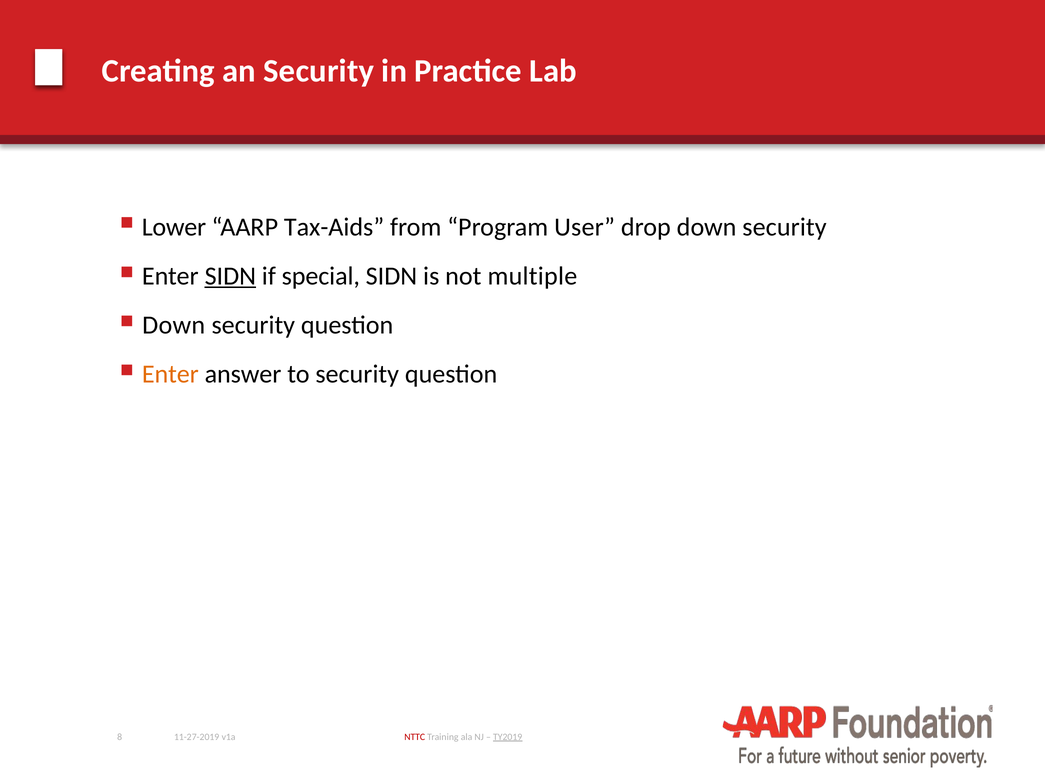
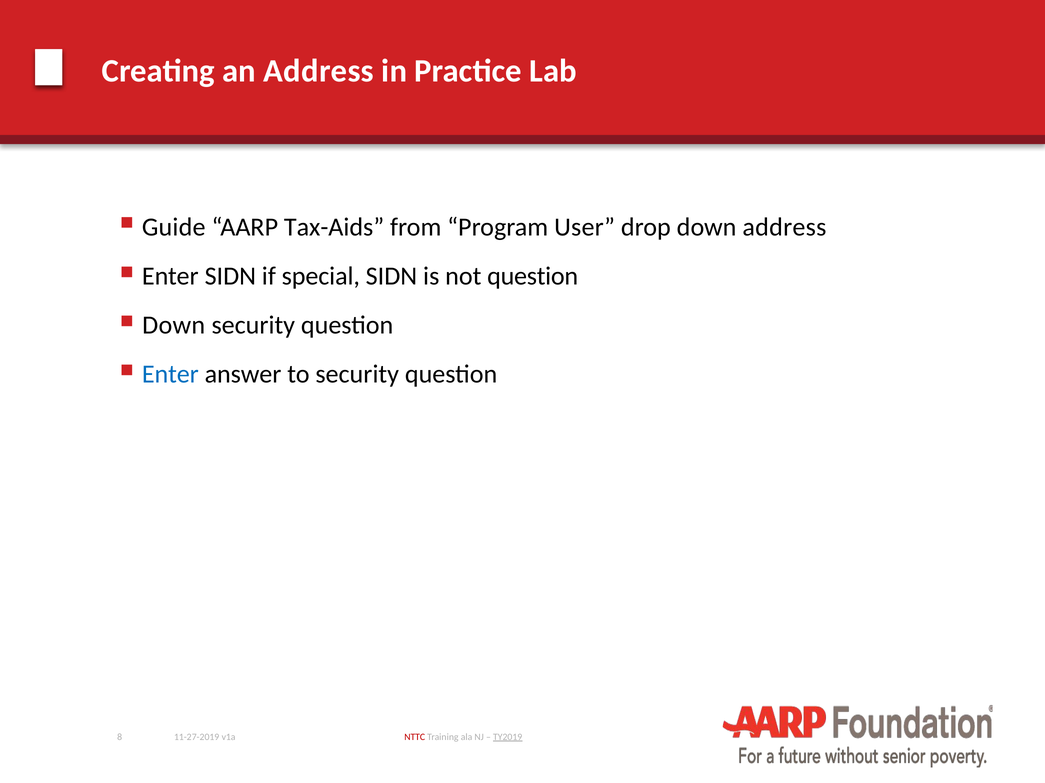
an Security: Security -> Address (319, 71)
Lower: Lower -> Guide (174, 227)
drop down security: security -> address (784, 227)
SIDN underline: present -> none (230, 276)
not multiple: multiple -> question (533, 276)
Enter colour: orange -> blue (170, 375)
